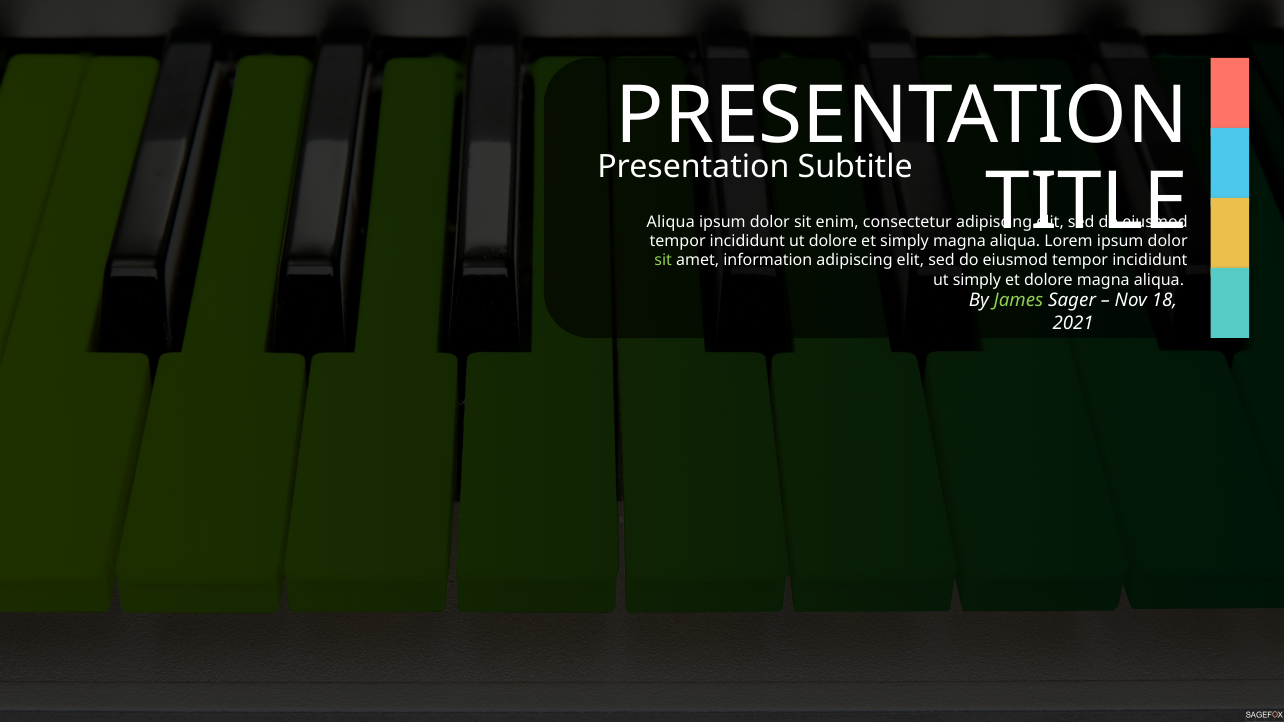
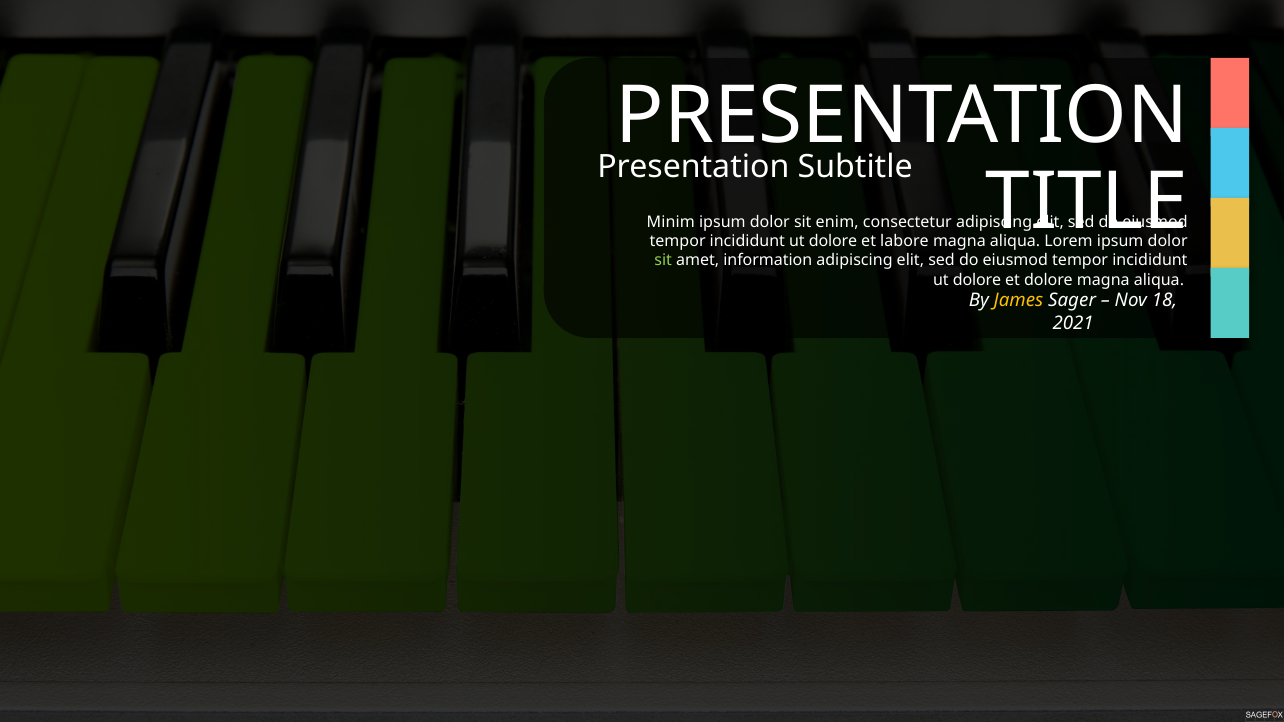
Aliqua: Aliqua -> Minim (671, 222)
et simply: simply -> labore (904, 241)
simply: simply -> dolore (977, 280)
James colour: light green -> yellow (1018, 301)
